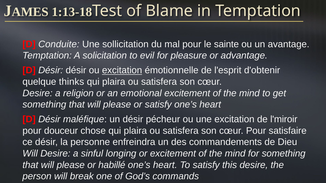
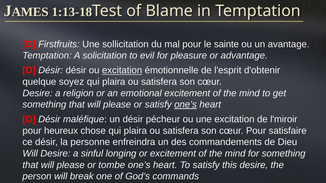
Conduite: Conduite -> Firstfruits (59, 44)
thinks: thinks -> soyez (72, 82)
one’s underline: none -> present (186, 105)
douceur: douceur -> heureux (61, 131)
habillé: habillé -> tombe (112, 165)
